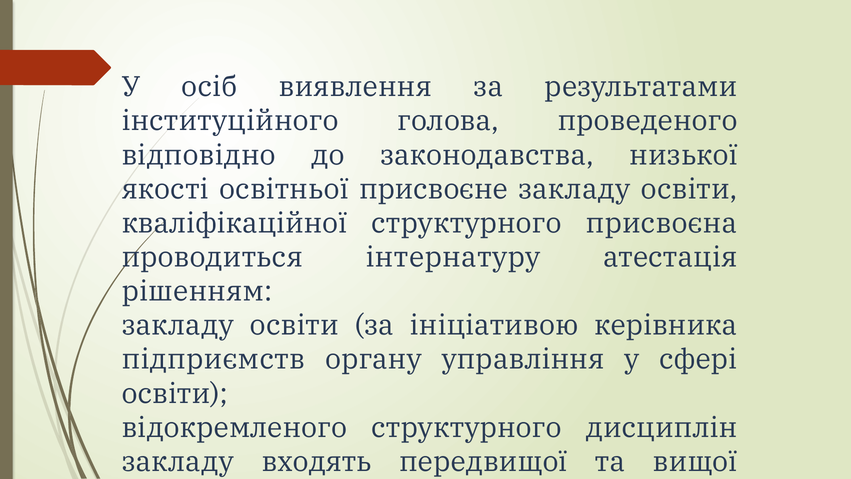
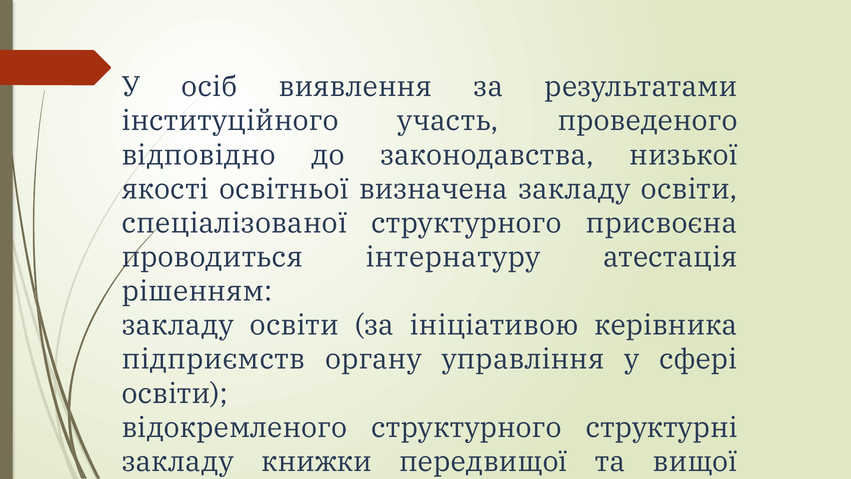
голова: голова -> участь (448, 121)
присвоєне: присвоєне -> визначена (433, 189)
кваліфікаційної: кваліфікаційної -> спеціалізованої (234, 223)
структурного дисциплін: дисциплін -> структурні (662, 427)
входять: входять -> книжки (317, 462)
